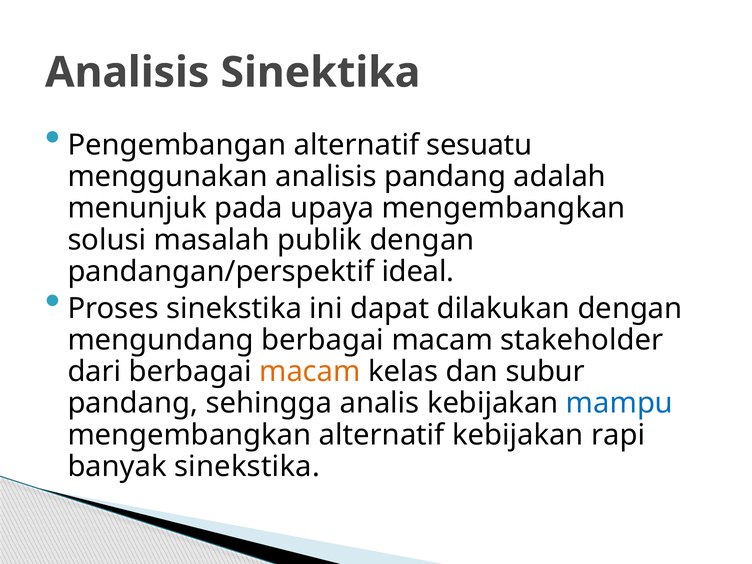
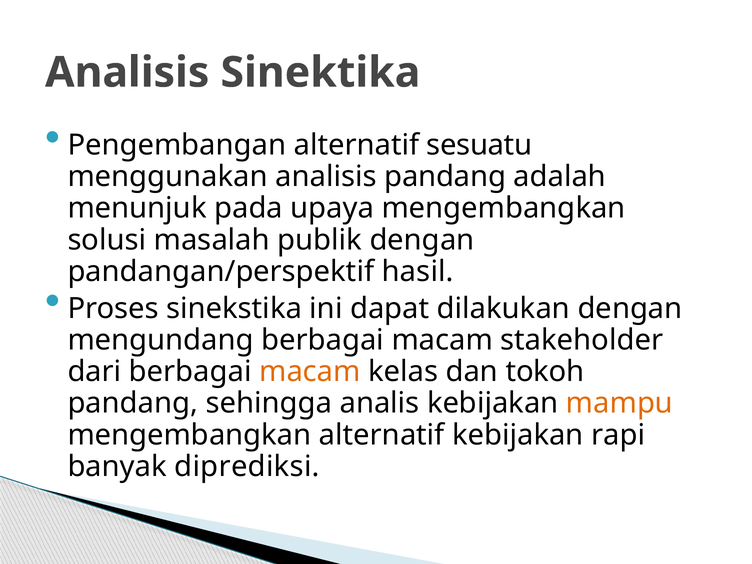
ideal: ideal -> hasil (418, 271)
subur: subur -> tokoh (545, 372)
mampu colour: blue -> orange (620, 403)
banyak sinekstika: sinekstika -> diprediksi (247, 466)
